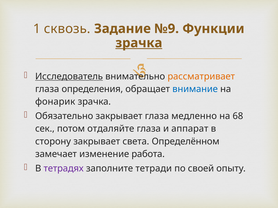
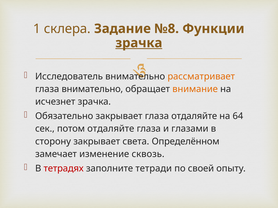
сквозь: сквозь -> склера (67, 29)
№9: №9 -> №8 (167, 29)
Исследователь underline: present -> none (69, 77)
глаза определения: определения -> внимательно (92, 89)
внимание colour: blue -> orange (195, 89)
фонарик: фонарик -> исчезнет (55, 102)
глаза медленно: медленно -> отдаляйте (194, 116)
68: 68 -> 64 (238, 116)
аппарат: аппарат -> глазами (190, 129)
работа: работа -> сквозь (148, 154)
тетрадях colour: purple -> red (64, 169)
